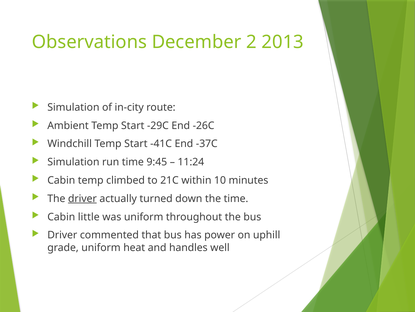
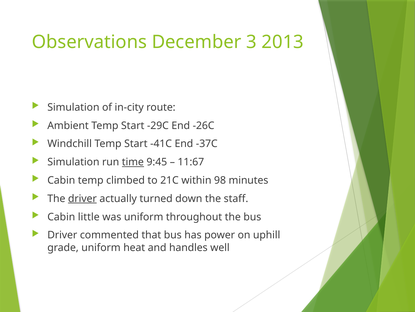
2: 2 -> 3 (252, 42)
time underline: none -> present (133, 162)
11:24: 11:24 -> 11:67 (191, 162)
10: 10 -> 98 (220, 180)
the time: time -> staff (236, 198)
